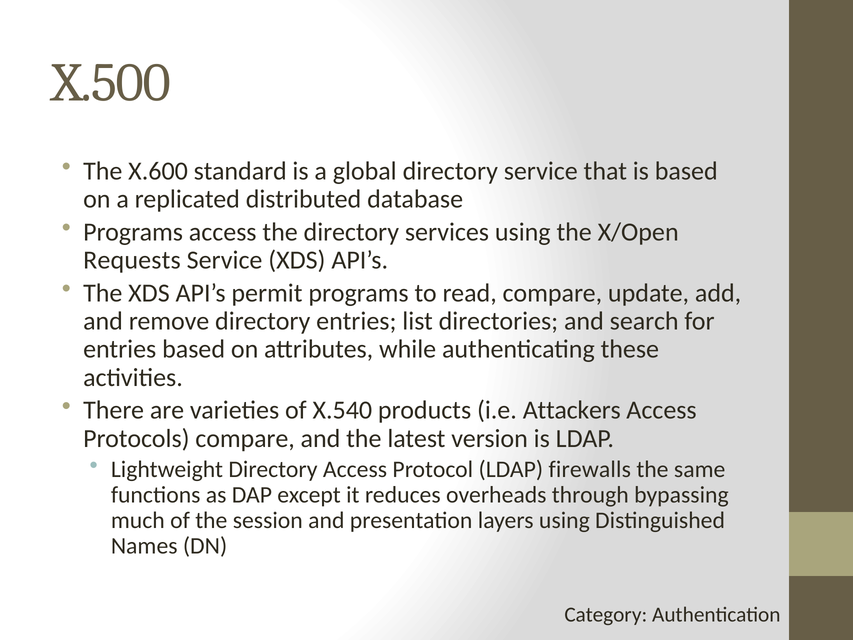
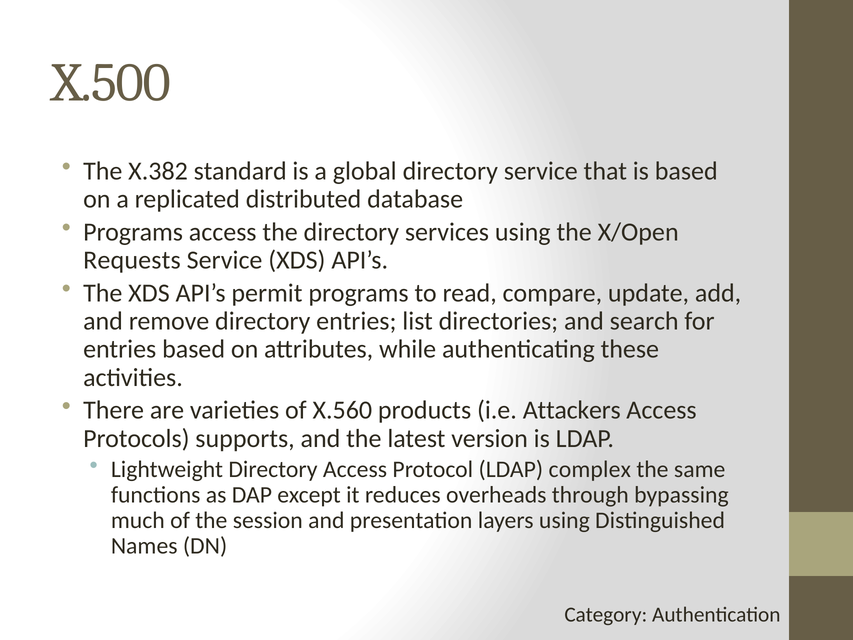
X.600: X.600 -> X.382 (158, 171)
X.540: X.540 -> X.560 (342, 410)
Protocols compare: compare -> supports (245, 438)
firewalls: firewalls -> complex (590, 469)
